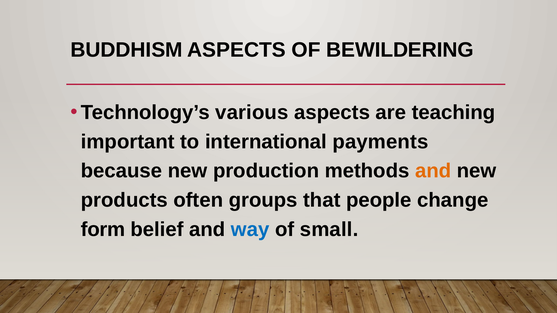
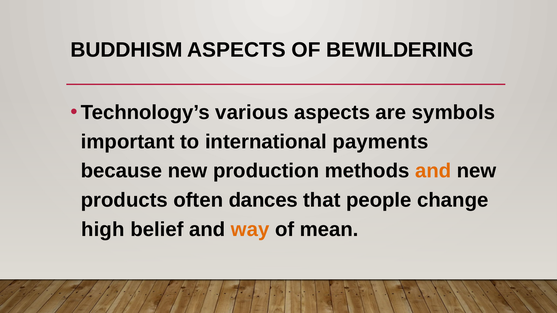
teaching: teaching -> symbols (453, 113)
groups: groups -> dances (263, 200)
form: form -> high (103, 230)
way colour: blue -> orange (250, 230)
small: small -> mean (329, 230)
